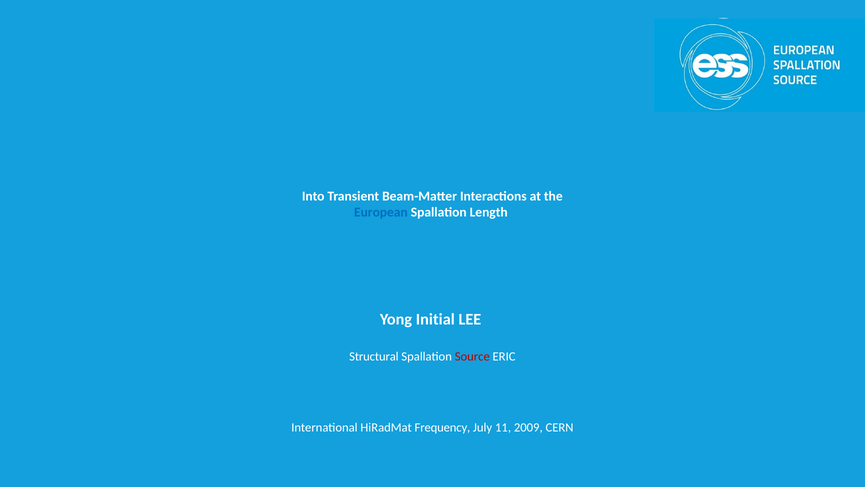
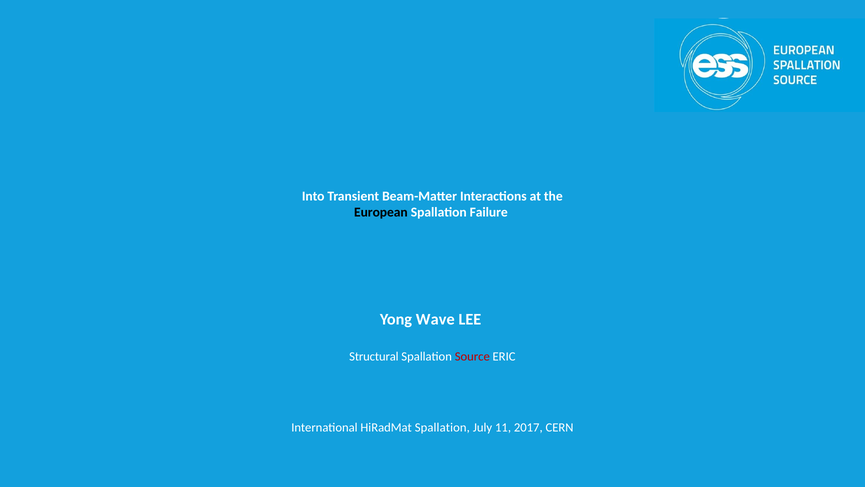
European colour: blue -> black (381, 212)
Length: Length -> Failure (489, 212)
Initial: Initial -> Wave (435, 319)
HiRadMat Frequency: Frequency -> Spallation (442, 427)
2009: 2009 -> 2017 (528, 427)
